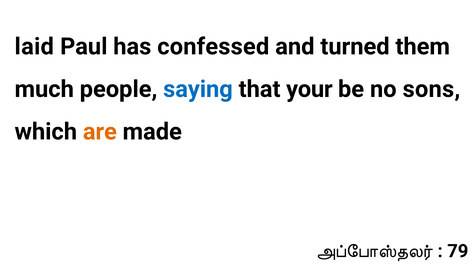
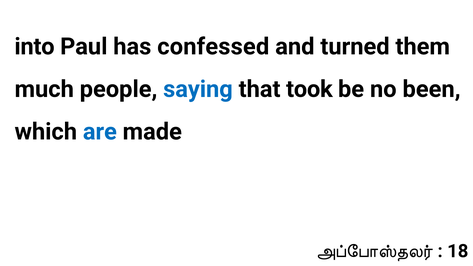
laid: laid -> into (35, 47)
your: your -> took (309, 89)
sons: sons -> been (432, 89)
are colour: orange -> blue (100, 132)
79: 79 -> 18 (458, 251)
